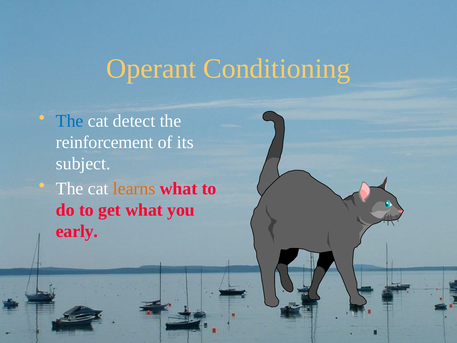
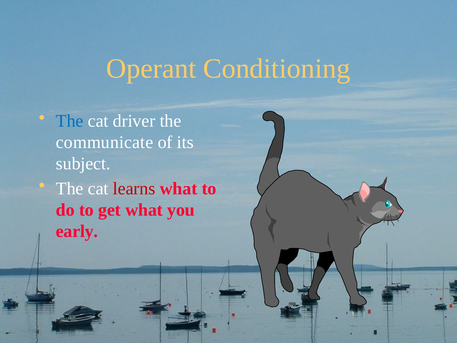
detect: detect -> driver (134, 121)
reinforcement: reinforcement -> communicate (105, 142)
learns colour: orange -> red (134, 188)
